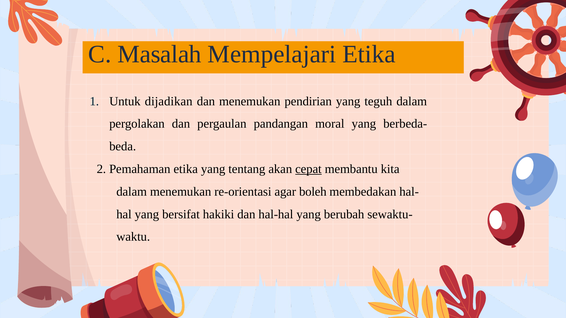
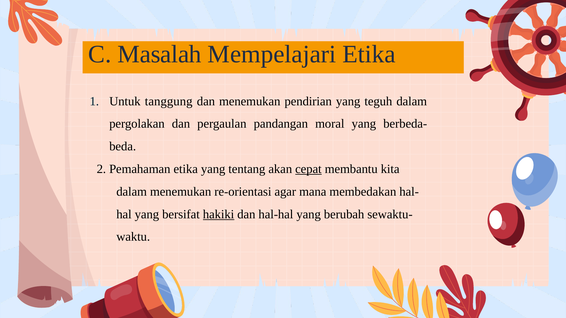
dijadikan: dijadikan -> tanggung (169, 101)
boleh: boleh -> mana (313, 192)
hakiki underline: none -> present (219, 214)
